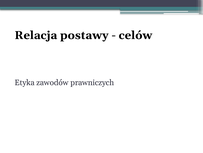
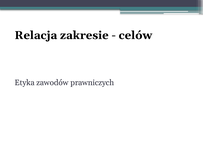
postawy: postawy -> zakresie (84, 35)
